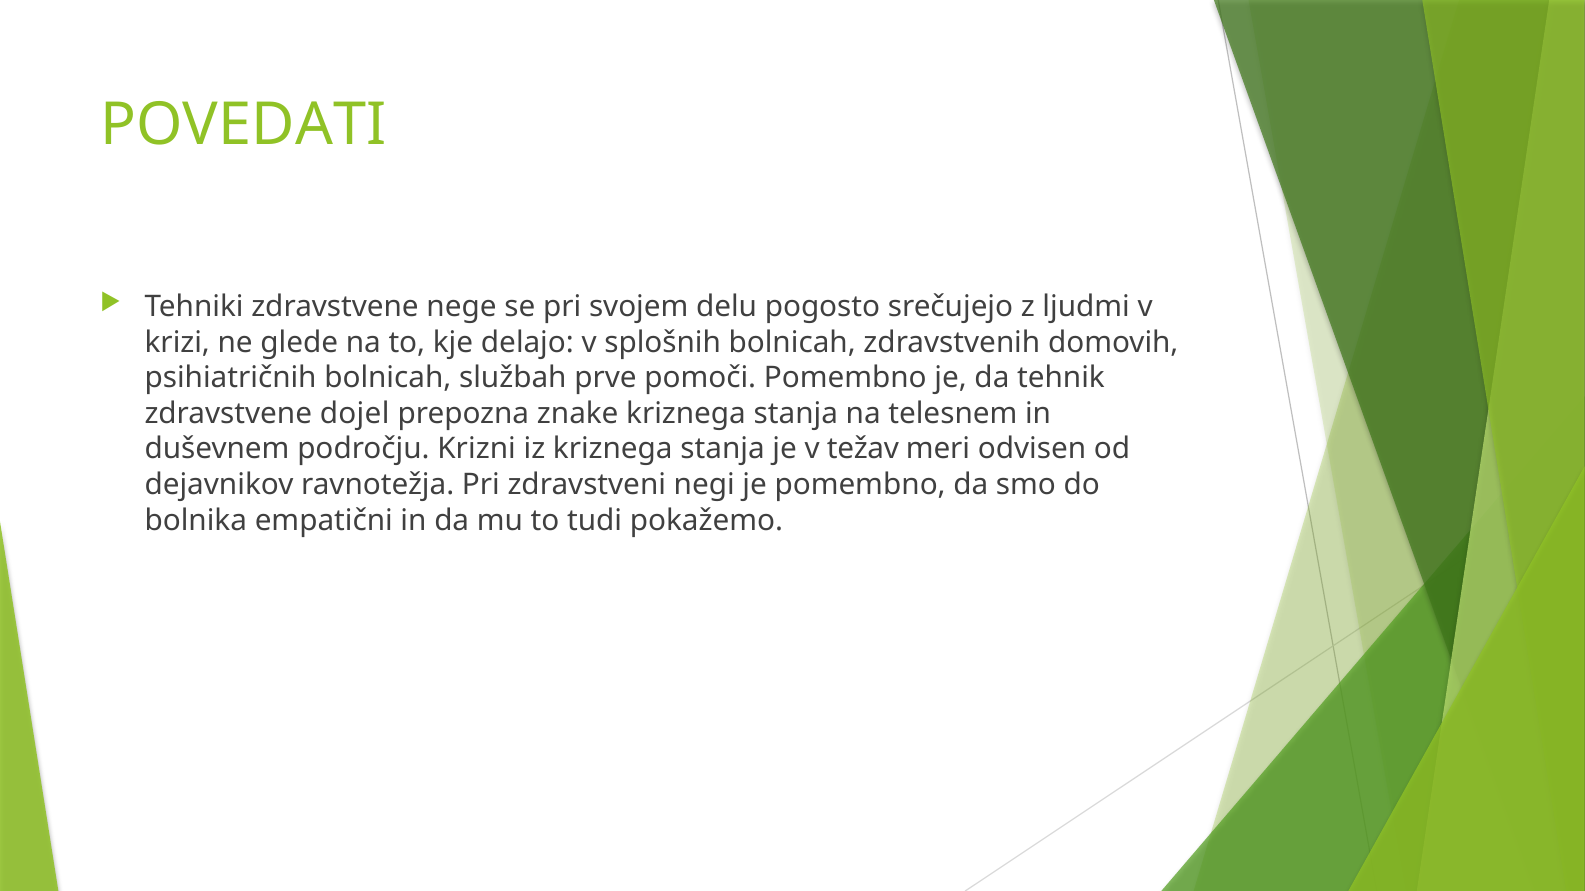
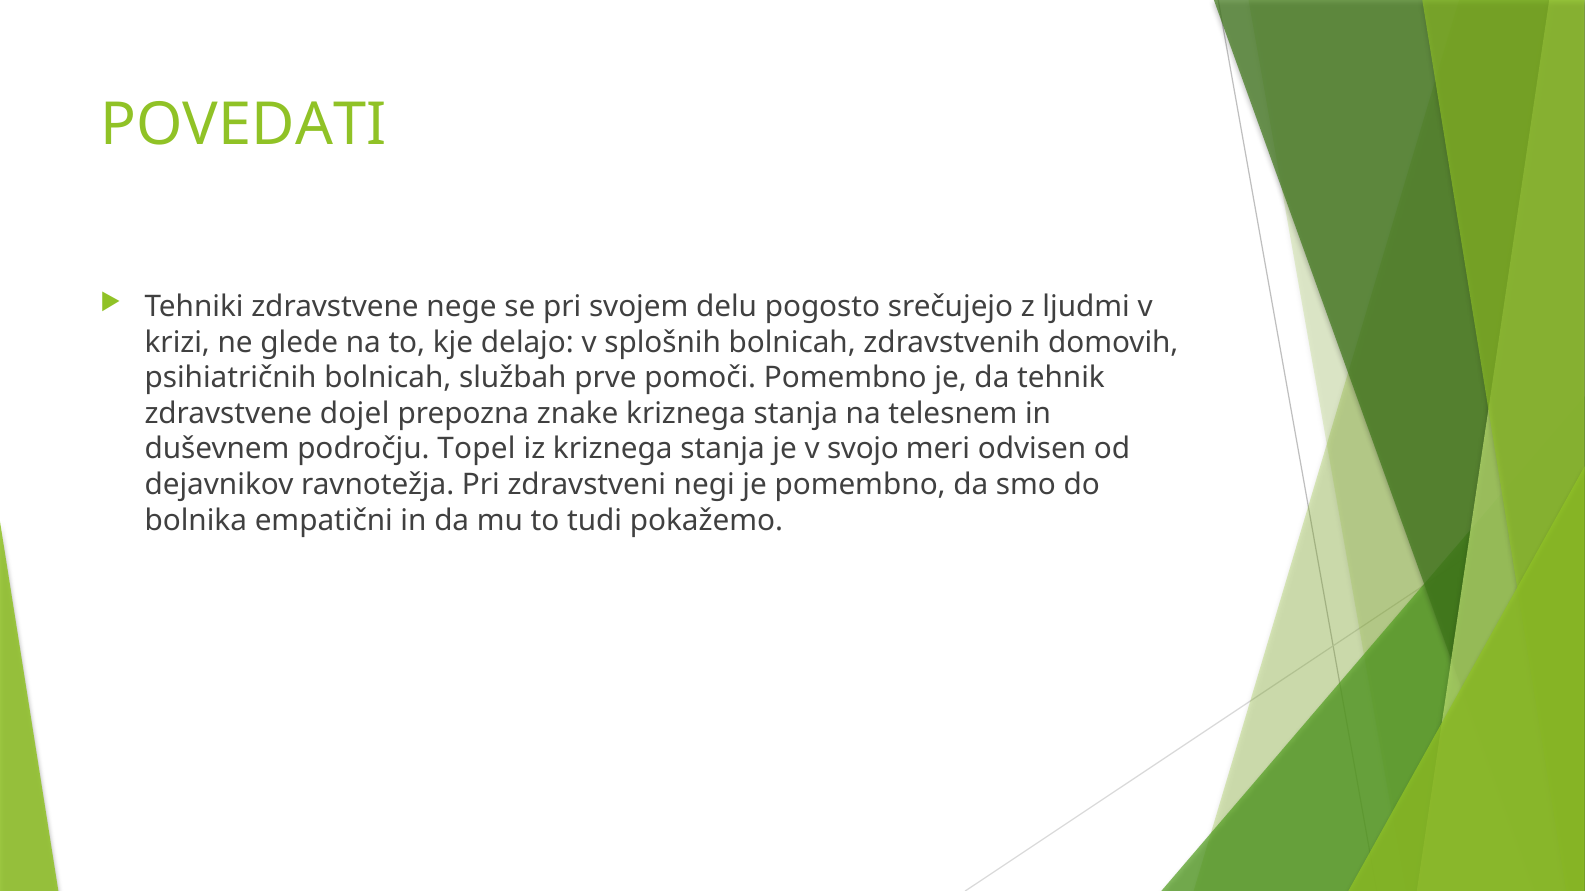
Krizni: Krizni -> Topel (476, 449)
težav: težav -> svojo (863, 449)
